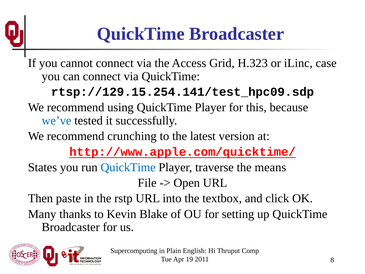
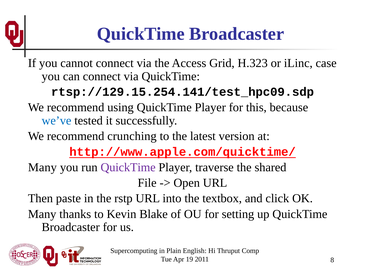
States: States -> Many (42, 167)
QuickTime colour: blue -> purple (128, 167)
means: means -> shared (270, 167)
